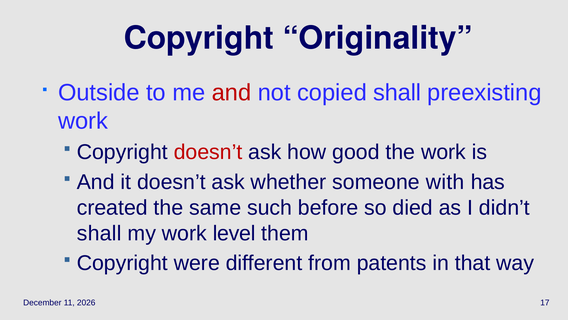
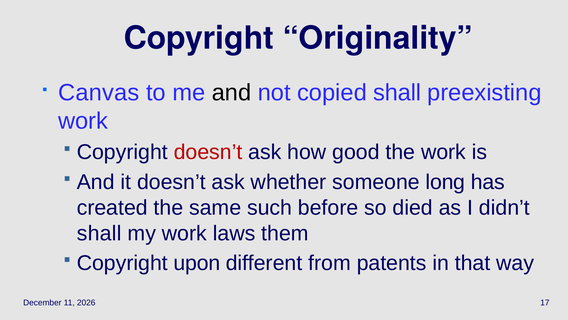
Outside: Outside -> Canvas (99, 93)
and colour: red -> black (231, 93)
with: with -> long (445, 182)
level: level -> laws (234, 233)
were: were -> upon (197, 263)
